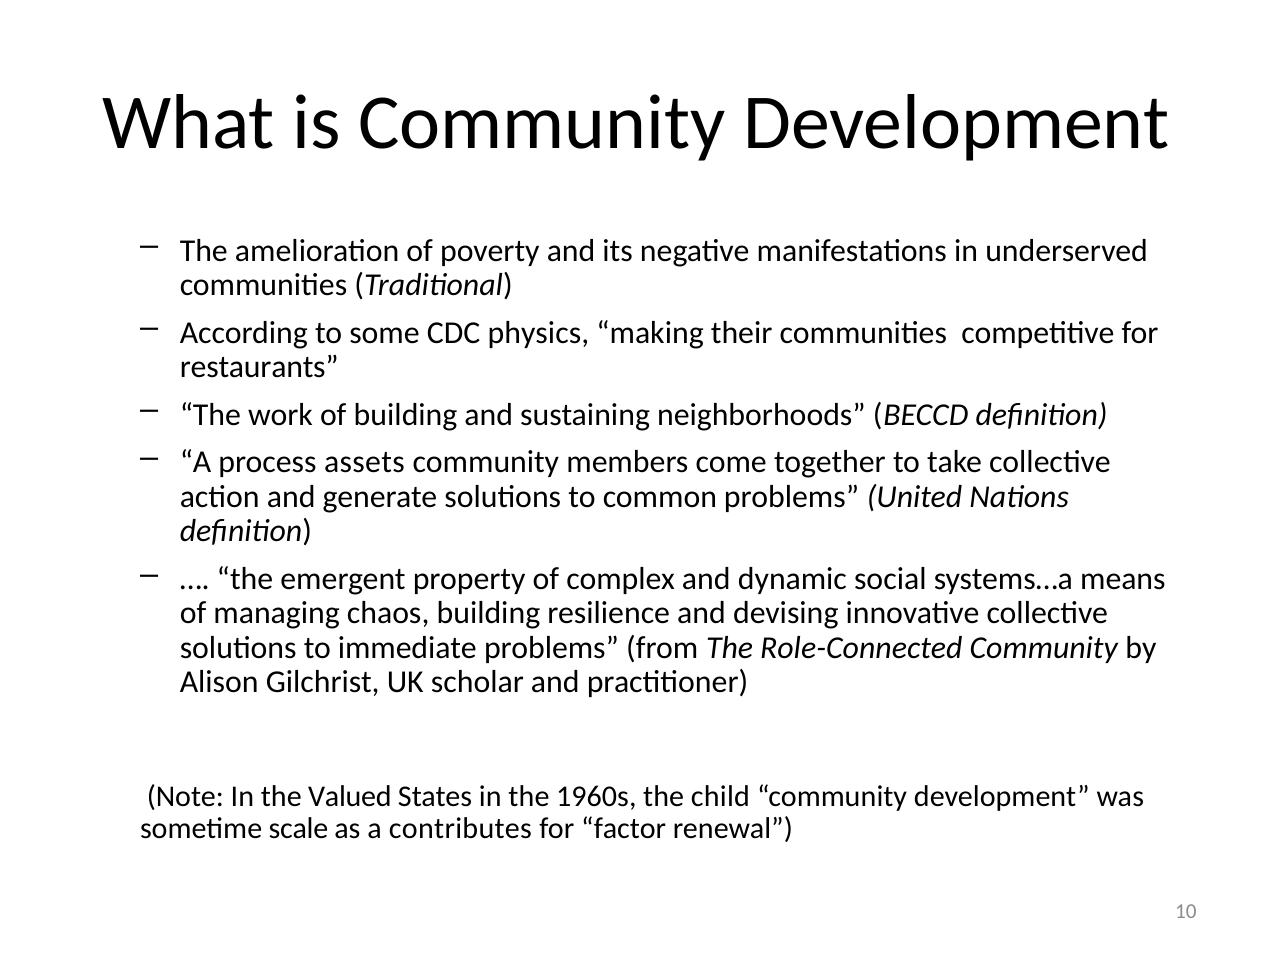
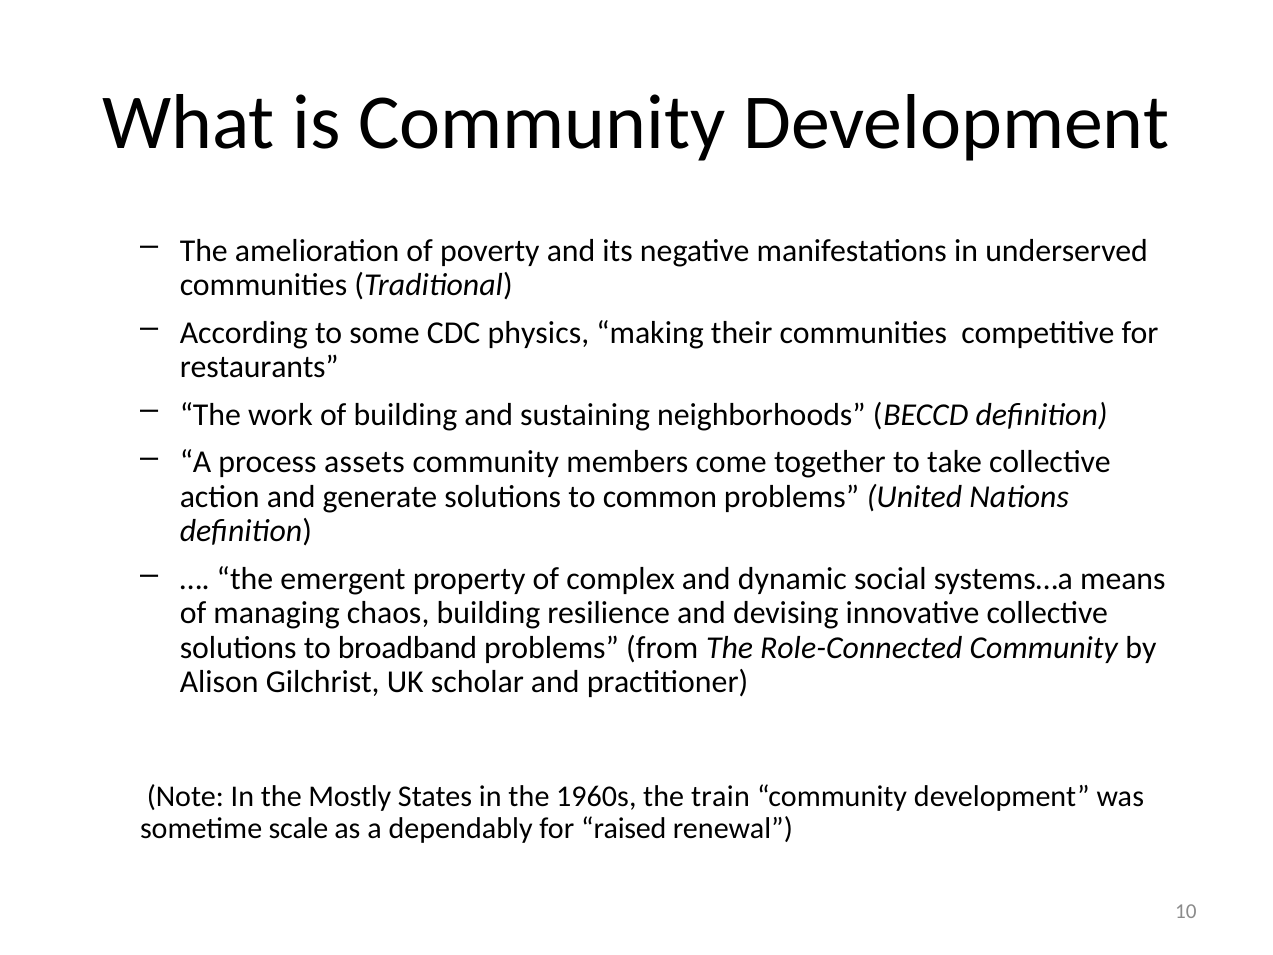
immediate: immediate -> broadband (407, 648)
Valued: Valued -> Mostly (350, 796)
child: child -> train (720, 796)
contributes: contributes -> dependably (461, 829)
factor: factor -> raised (624, 829)
